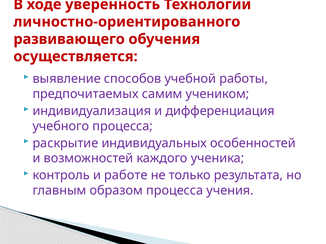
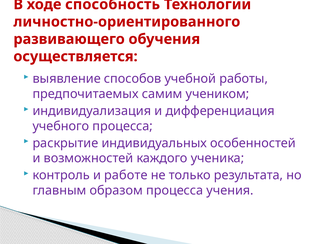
уверенность: уверенность -> способность (113, 4)
